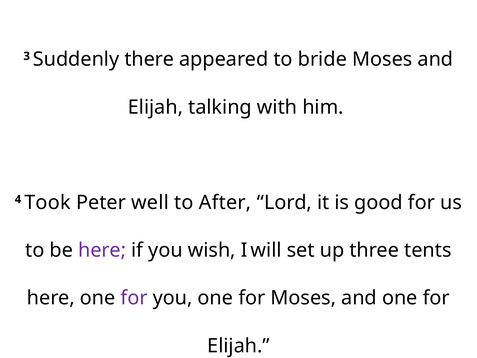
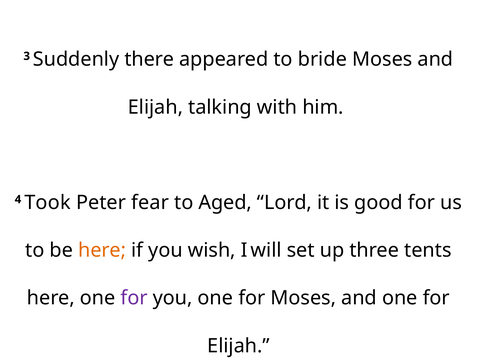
well: well -> fear (150, 202)
After: After -> Aged (225, 202)
here colour: purple -> orange (102, 250)
